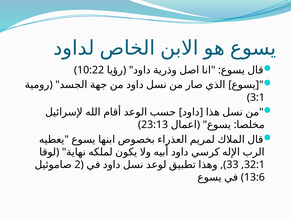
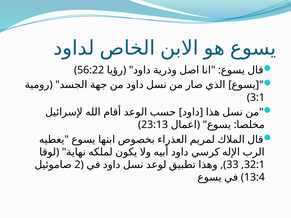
10:22: 10:22 -> 56:22 (91, 70)
13:6: 13:6 -> 13:4 (254, 177)
